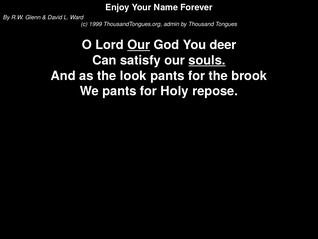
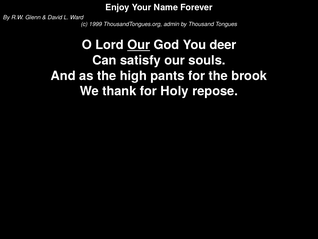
souls underline: present -> none (207, 60)
look: look -> high (133, 76)
We pants: pants -> thank (119, 91)
